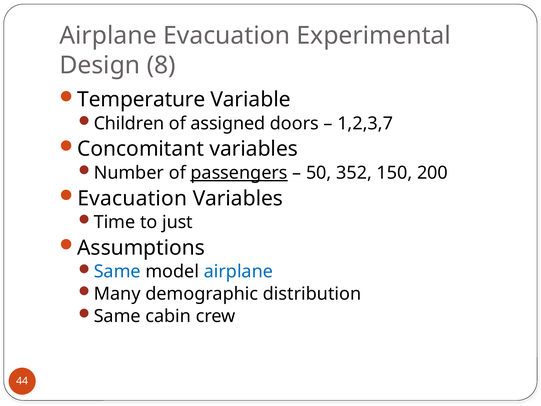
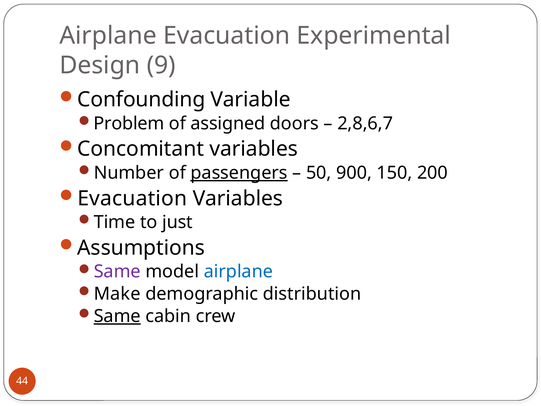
8: 8 -> 9 (161, 65)
Temperature: Temperature -> Confounding (141, 100)
Children: Children -> Problem (129, 123)
1,2,3,7: 1,2,3,7 -> 2,8,6,7 (365, 123)
352: 352 -> 900 (354, 173)
Same colour: blue -> purple (117, 272)
Many: Many -> Make (117, 294)
Same underline: none -> present (117, 316)
